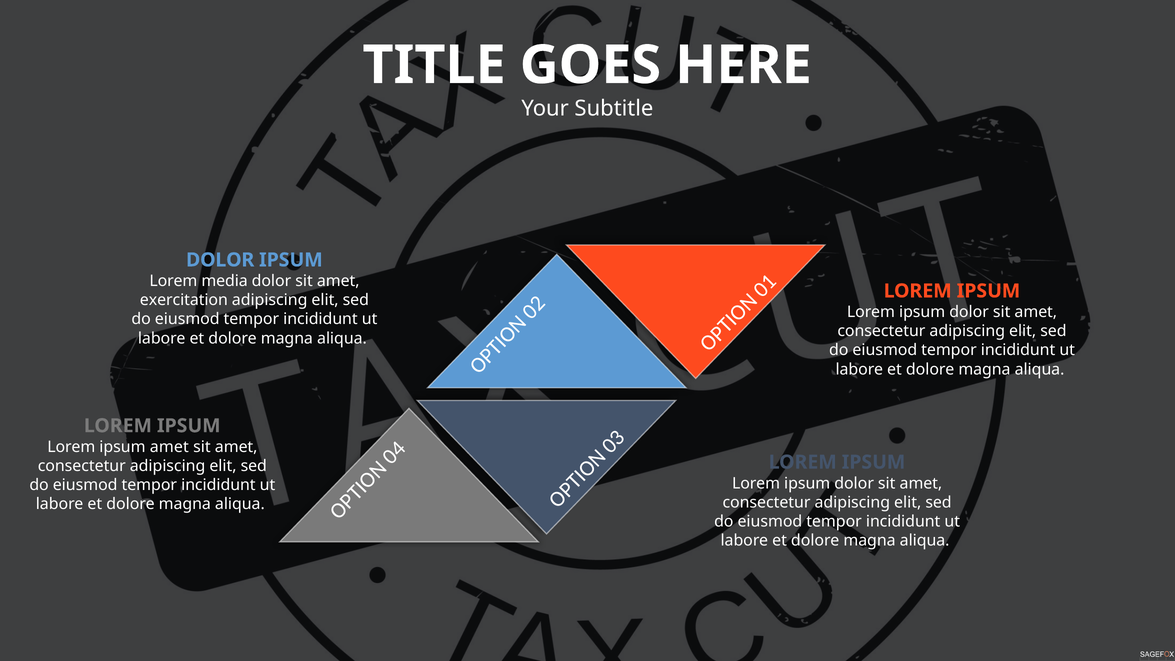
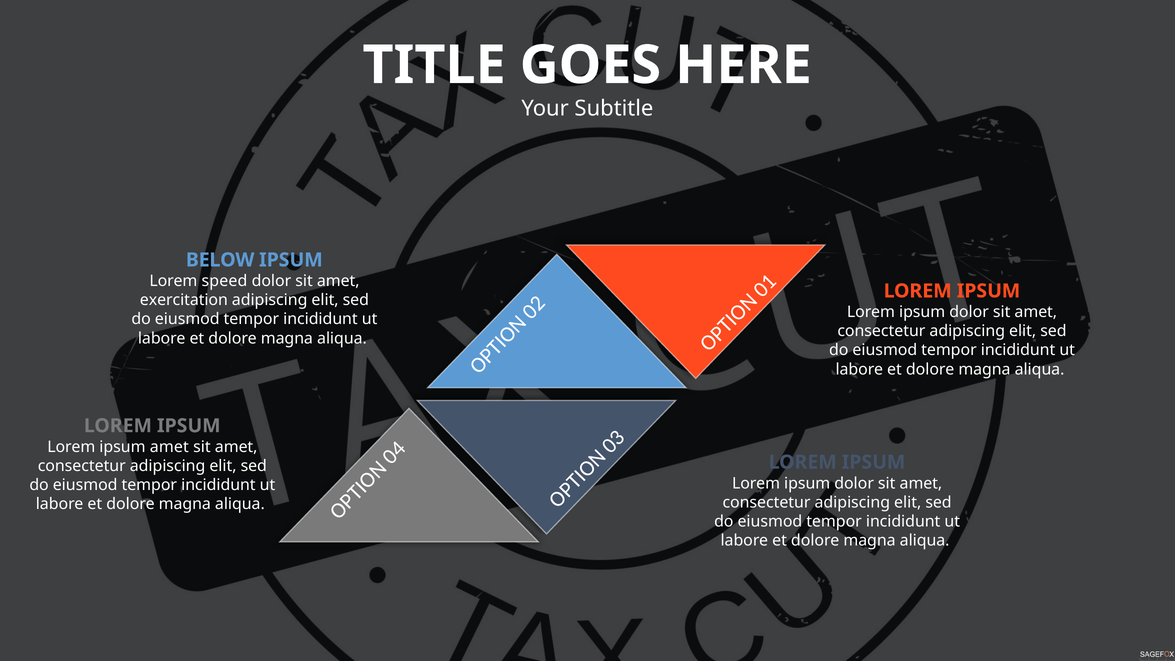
DOLOR: DOLOR -> BELOW (220, 260)
media: media -> speed (224, 281)
